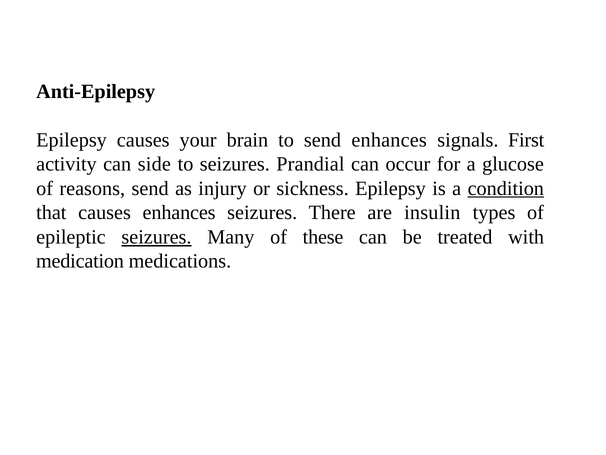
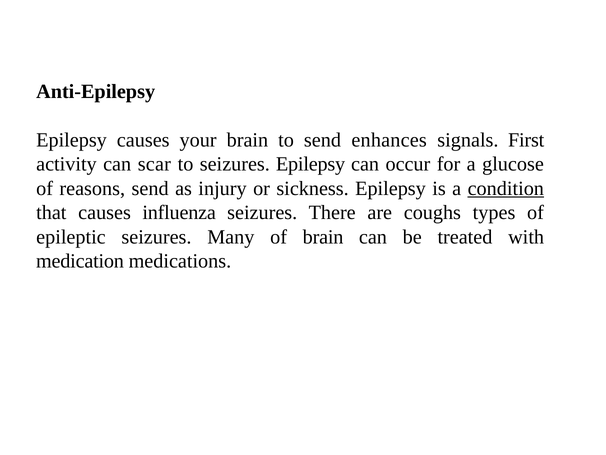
side: side -> scar (154, 164)
seizures Prandial: Prandial -> Epilepsy (311, 164)
causes enhances: enhances -> influenza (179, 212)
insulin: insulin -> coughs (432, 212)
seizures underline: present -> none (156, 237)
of these: these -> brain (323, 237)
